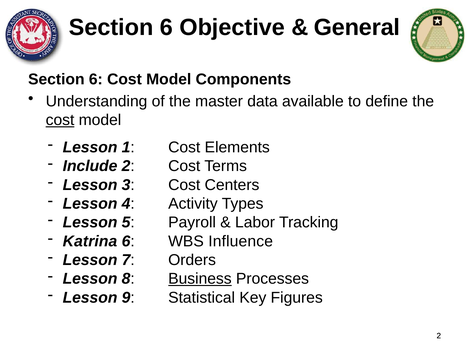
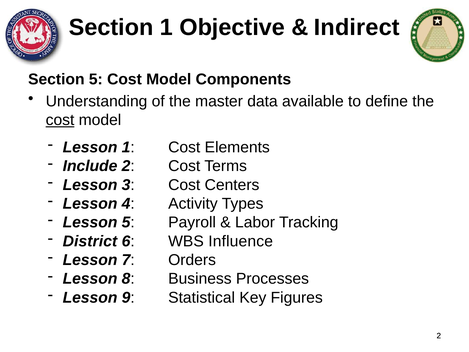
6: 6 -> 1 (166, 27)
General: General -> Indirect (357, 27)
6: 6 -> 5 (96, 79)
Katrina: Katrina -> District (90, 241)
Business underline: present -> none (200, 279)
